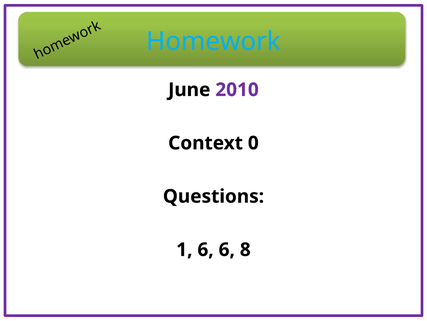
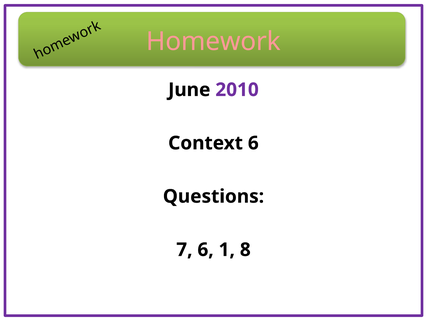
Homework colour: light blue -> pink (213, 41)
Context 0: 0 -> 6 (253, 143)
1: 1 -> 7 (184, 249)
6 6: 6 -> 1 (227, 249)
